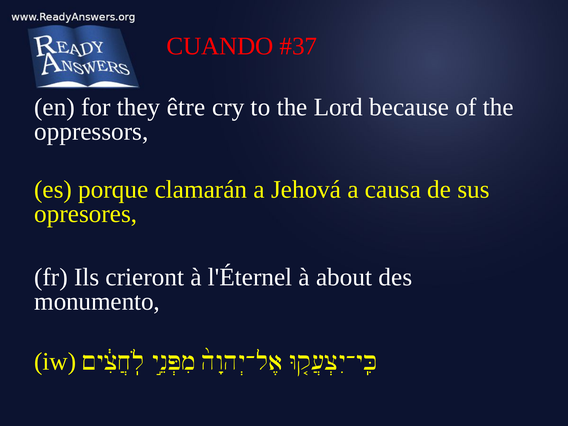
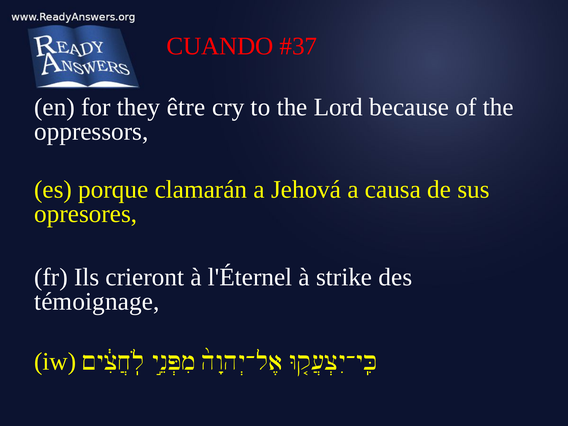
about: about -> strike (344, 277)
monumento: monumento -> témoignage (97, 301)
